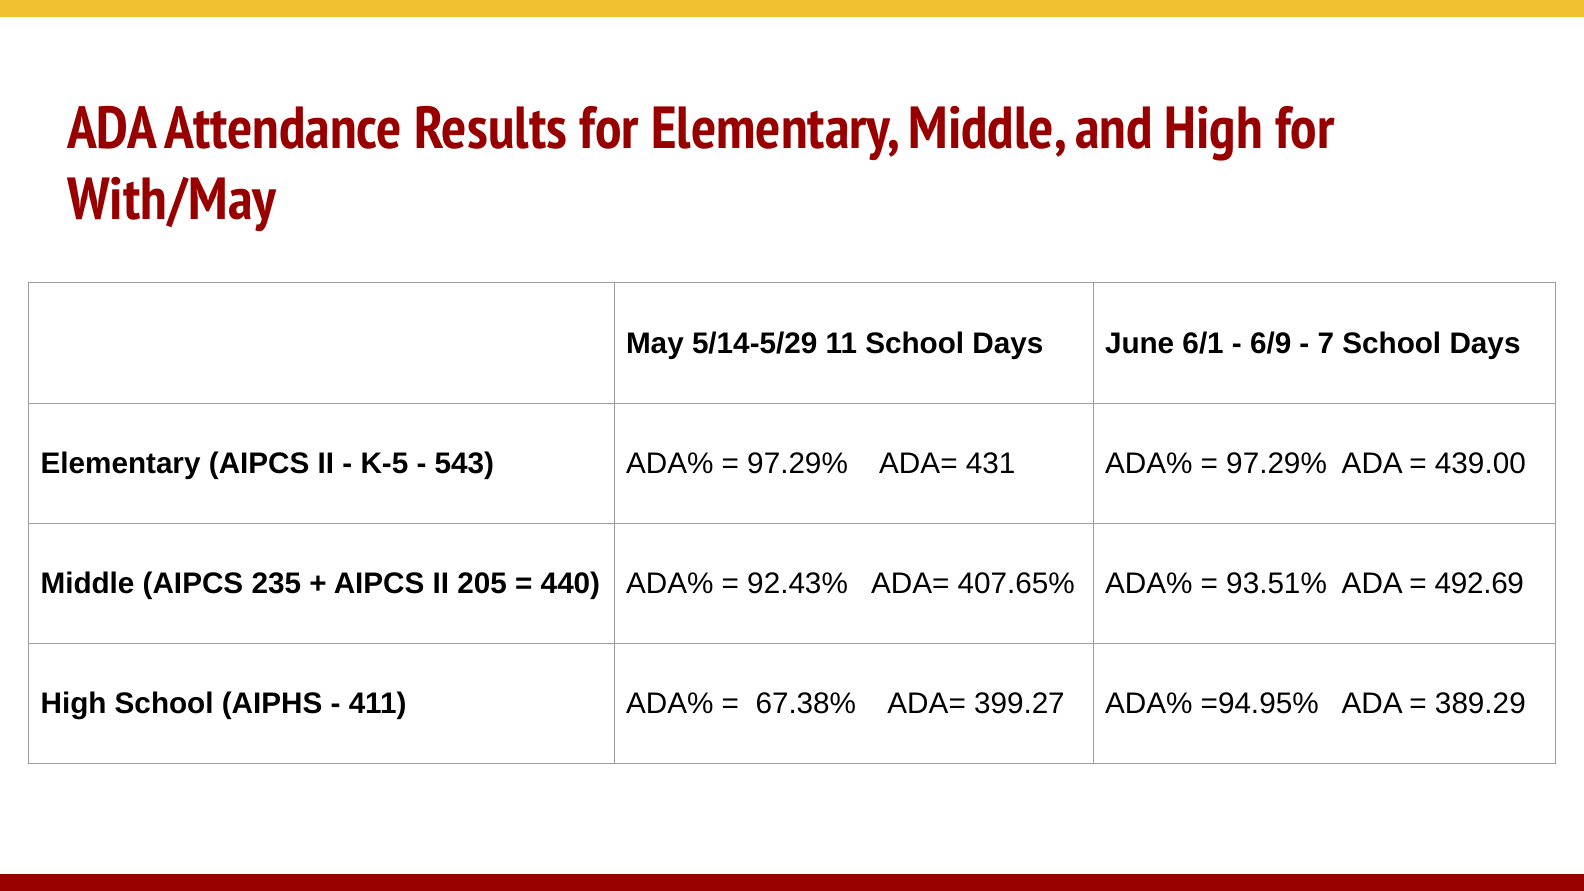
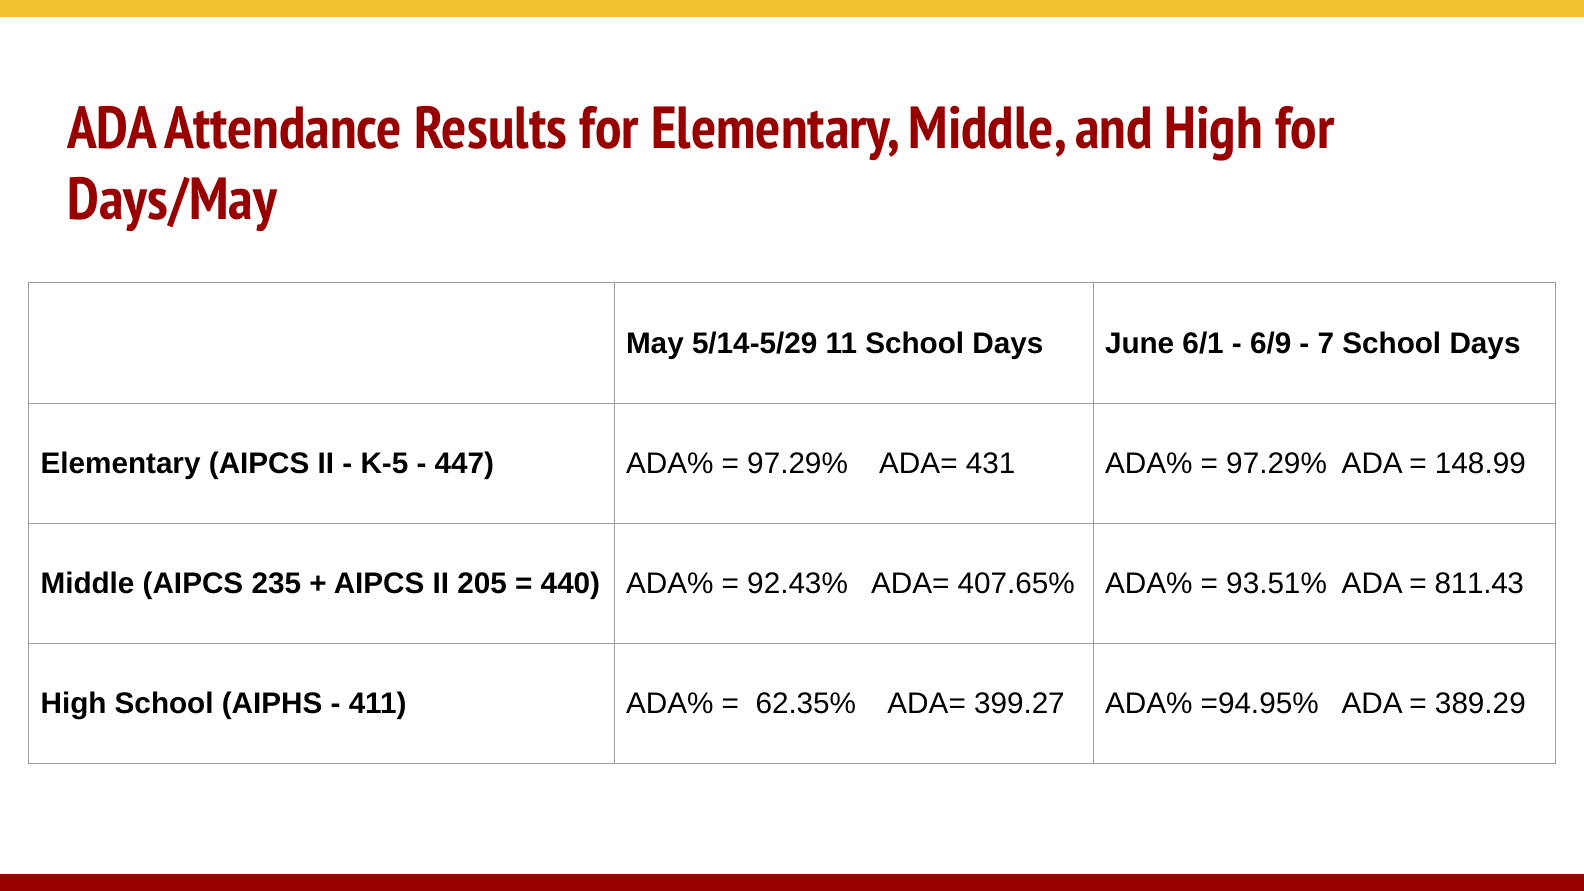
With/May: With/May -> Days/May (172, 200)
543: 543 -> 447 (464, 464)
439.00: 439.00 -> 148.99 (1480, 464)
492.69: 492.69 -> 811.43 (1479, 584)
67.38%: 67.38% -> 62.35% (806, 704)
